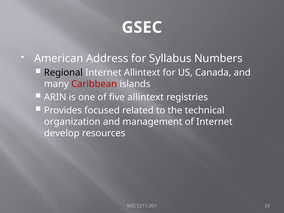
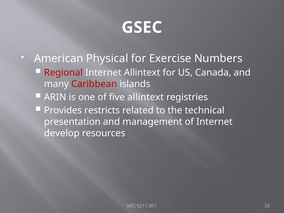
Address: Address -> Physical (107, 58)
Syllabus: Syllabus -> Exercise (170, 58)
Regional colour: black -> red (63, 73)
focused: focused -> restricts (102, 110)
organization: organization -> presentation (72, 122)
